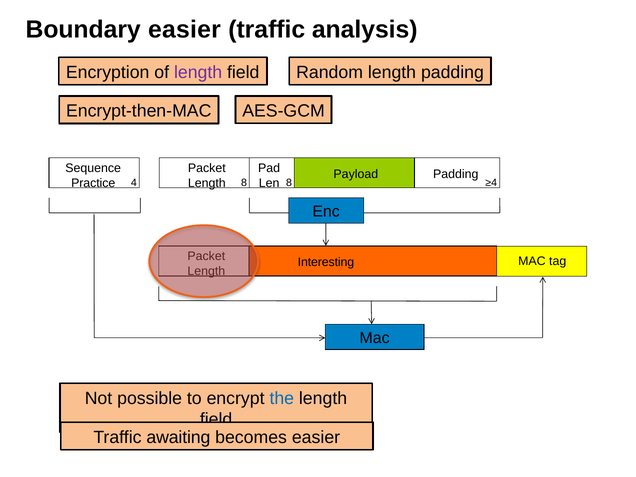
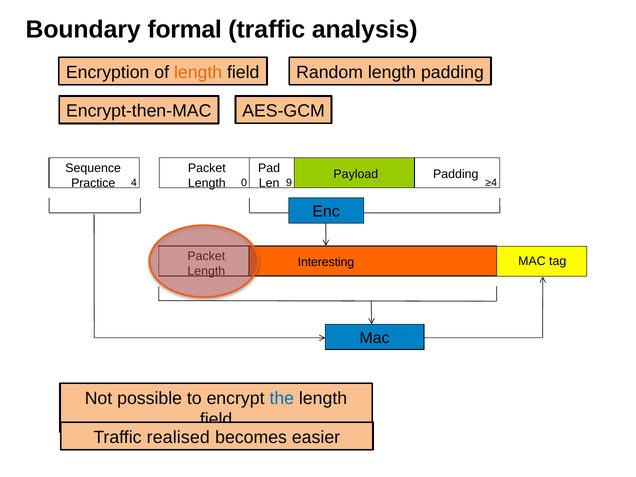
Boundary easier: easier -> formal (185, 30)
length colour: purple -> orange (198, 72)
Length 8: 8 -> 0 (244, 183)
Len 8: 8 -> 9 (289, 183)
awaiting: awaiting -> realised (178, 437)
